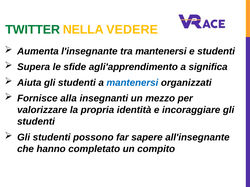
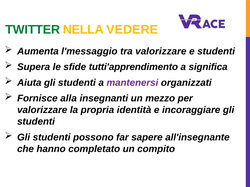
l'insegnante: l'insegnante -> l'messaggio (89, 51)
tra mantenersi: mantenersi -> valorizzare (161, 51)
agli'apprendimento: agli'apprendimento -> tutti'apprendimento (133, 67)
mantenersi colour: blue -> purple (132, 83)
